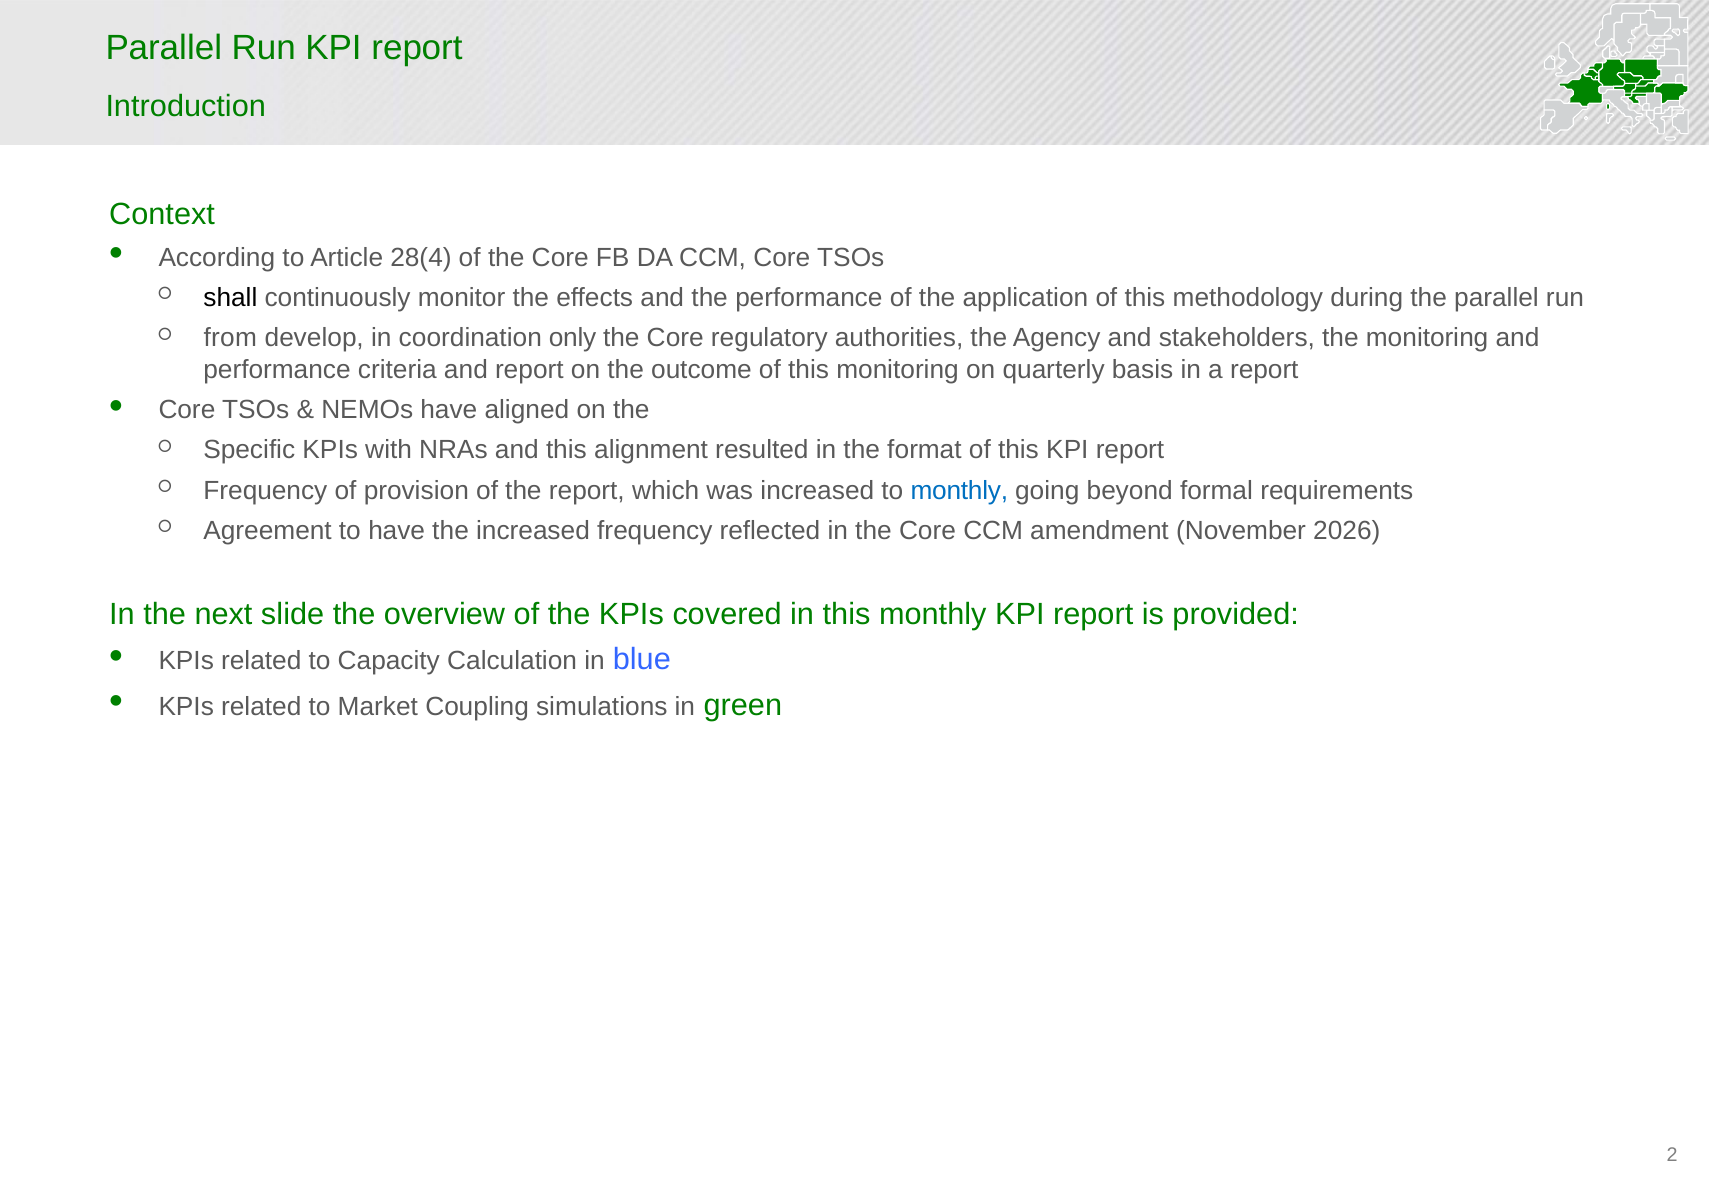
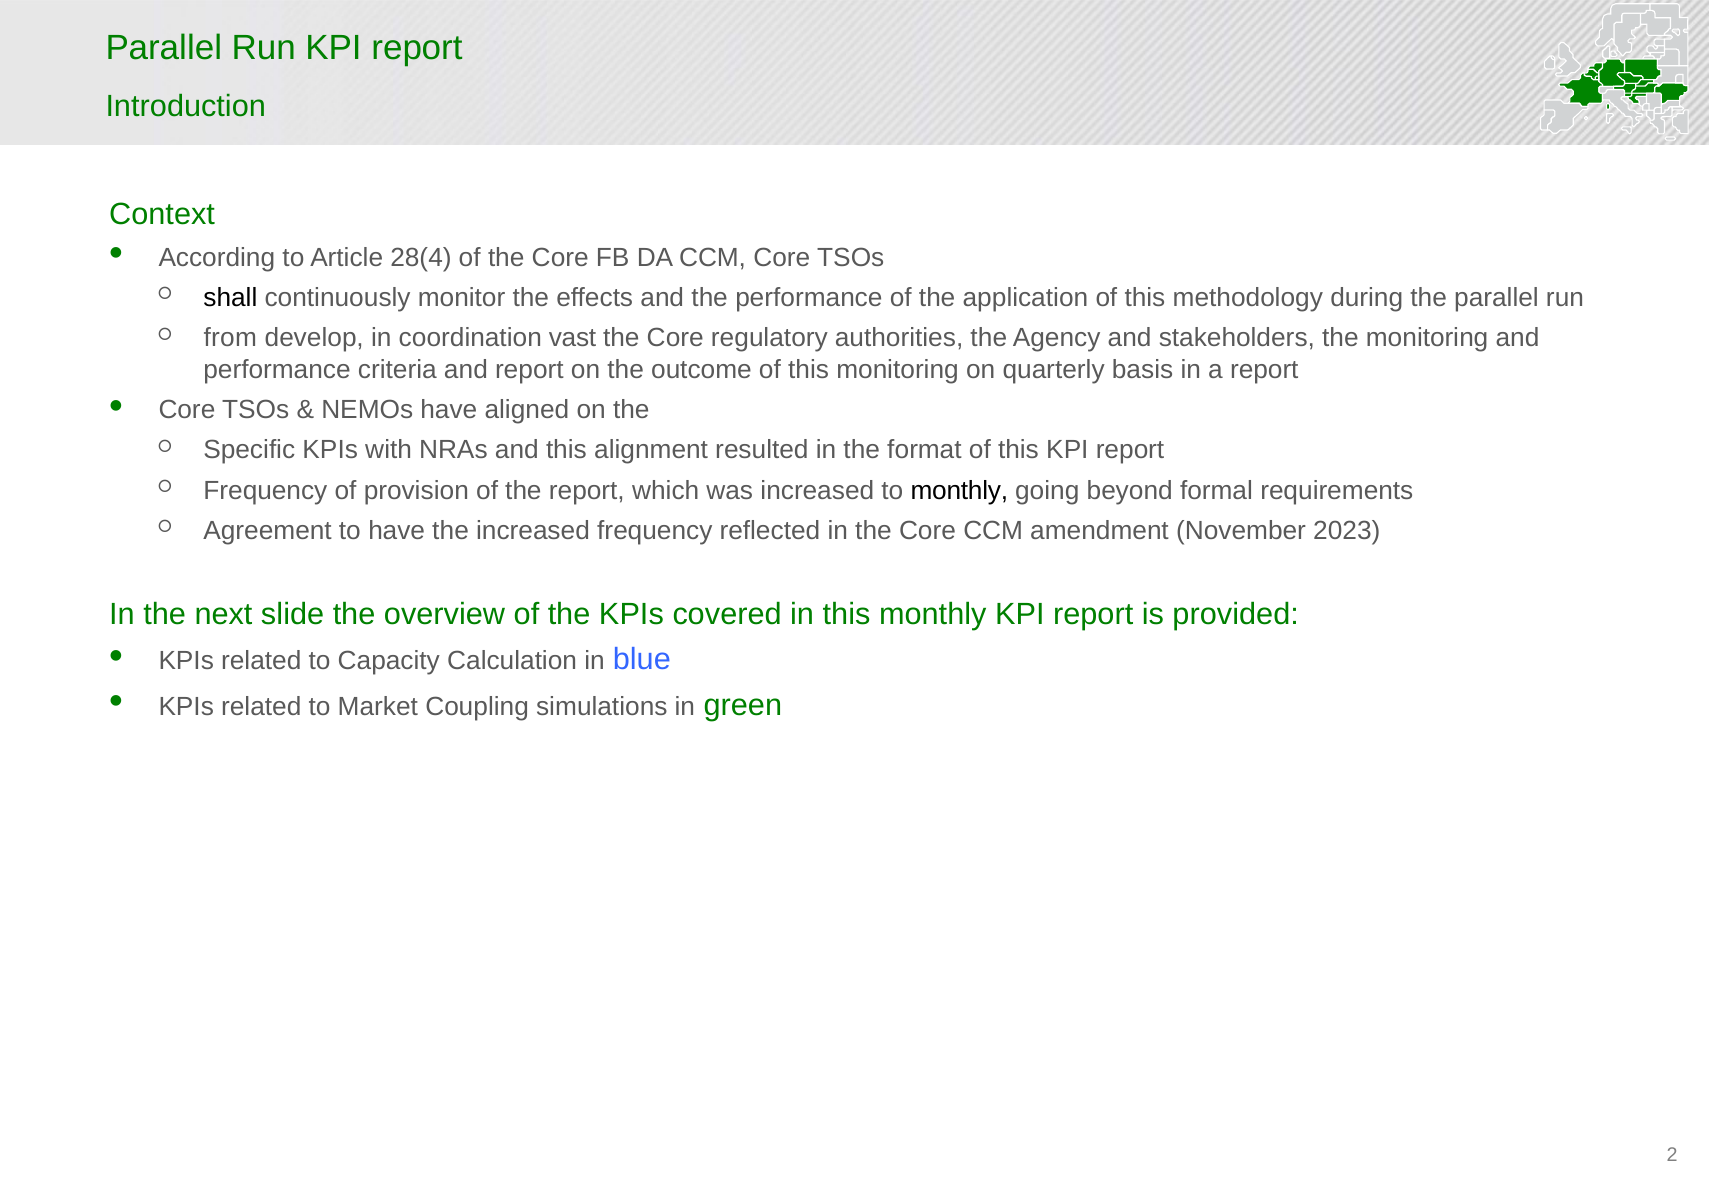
only: only -> vast (573, 338)
monthly colour: blue -> black (959, 490)
2026: 2026 -> 2023 (1347, 531)
